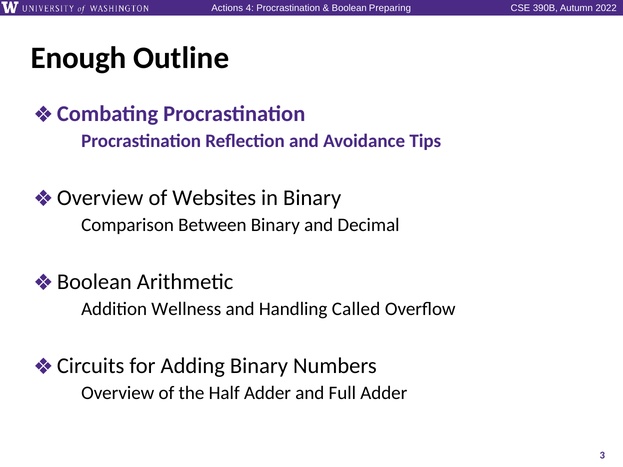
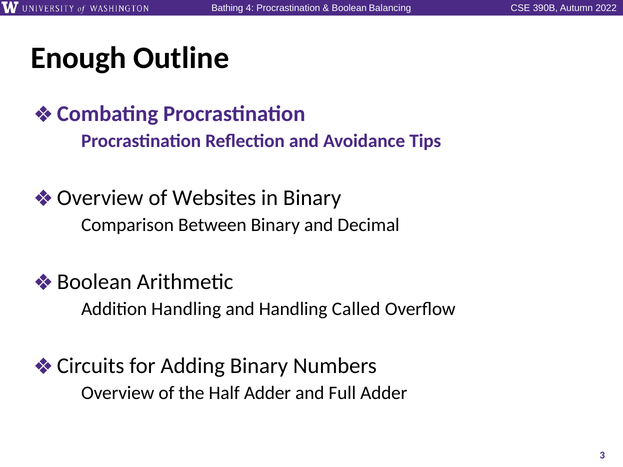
Actions: Actions -> Bathing (227, 8)
Preparing: Preparing -> Balancing (390, 8)
Wellness: Wellness -> Handling (186, 309)
